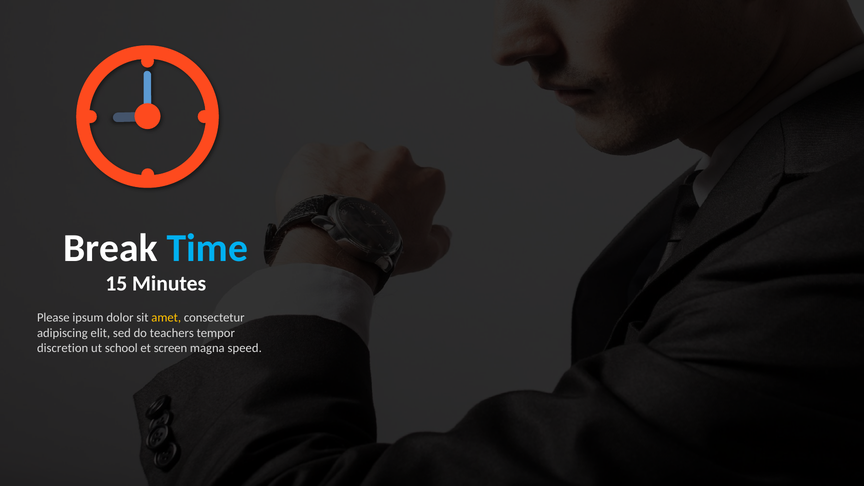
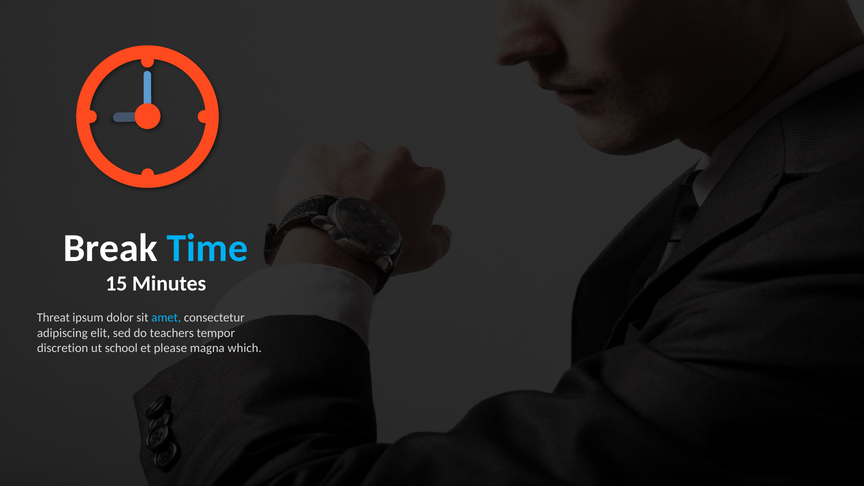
Please: Please -> Threat (53, 318)
amet colour: yellow -> light blue (166, 318)
screen: screen -> please (170, 348)
speed: speed -> which (245, 348)
